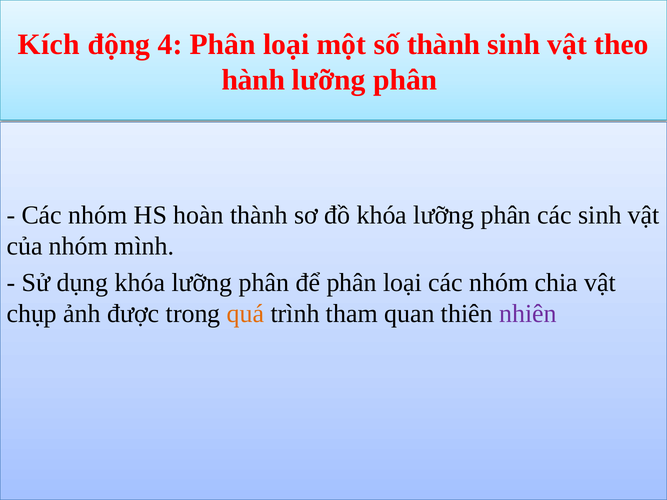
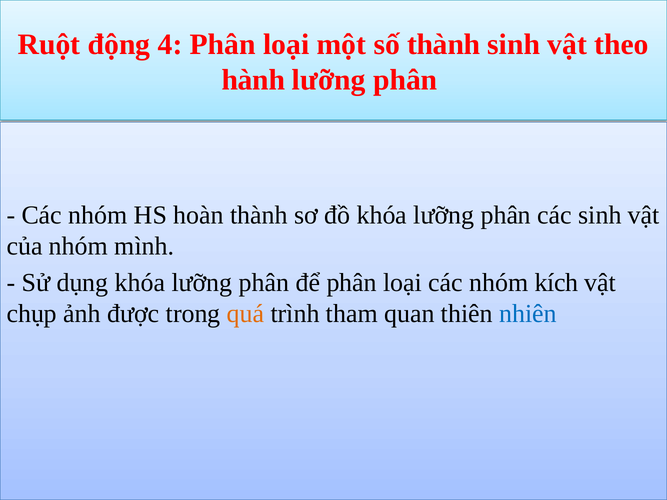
Kích: Kích -> Ruột (49, 44)
chia: chia -> kích (557, 283)
nhiên colour: purple -> blue (528, 314)
